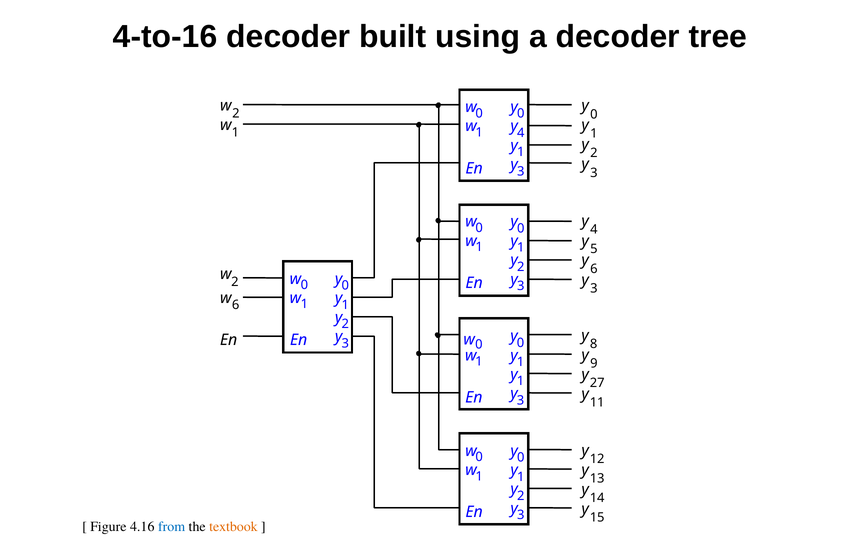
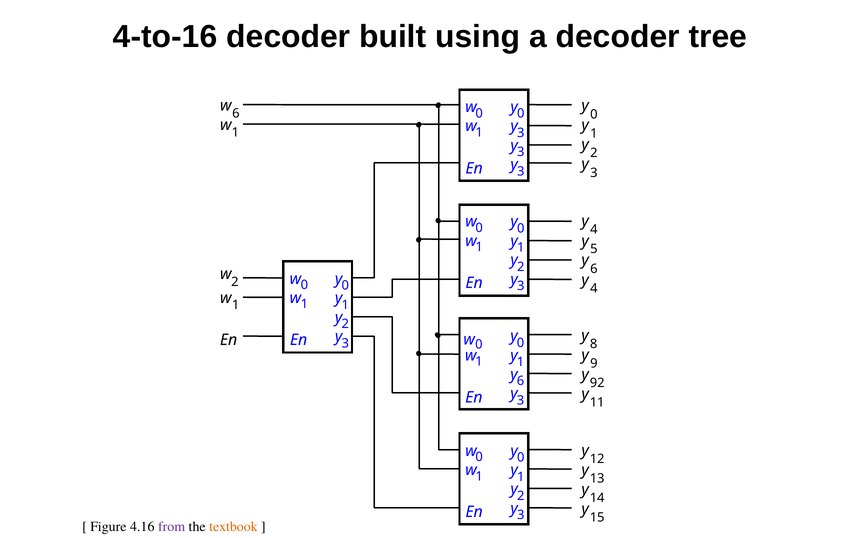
2: 2 -> 6 (236, 113)
1 y 4: 4 -> 3 (521, 133)
1: 1 -> 3 (521, 152)
3: 3 -> 4 (594, 288)
6: 6 -> 1 (236, 305)
1: 1 -> 6 (521, 381)
27: 27 -> 92 (597, 383)
from colour: blue -> purple (172, 527)
